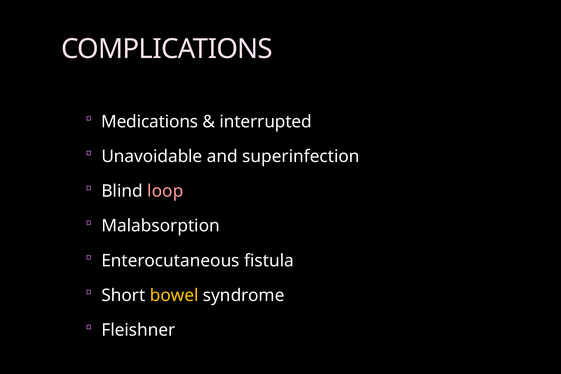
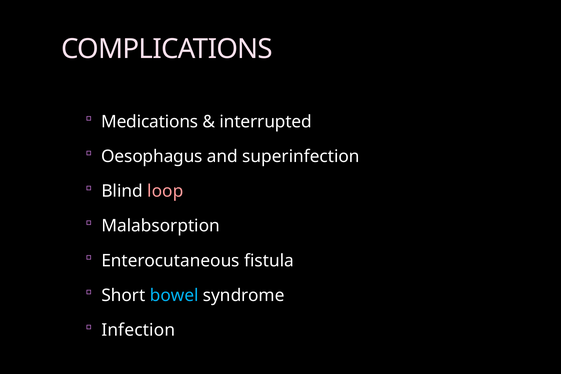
Unavoidable: Unavoidable -> Oesophagus (152, 156)
bowel colour: yellow -> light blue (174, 295)
Fleishner: Fleishner -> Infection (138, 330)
